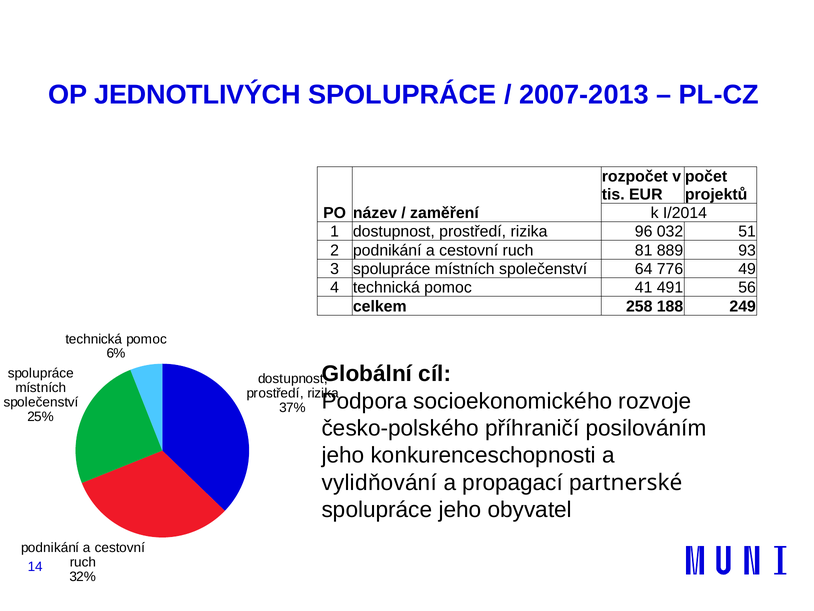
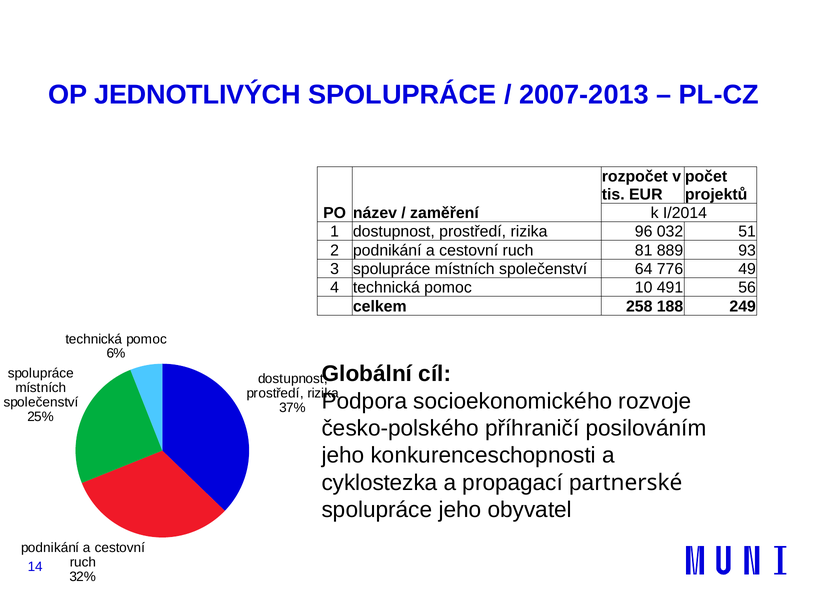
41: 41 -> 10 (644, 287)
vylidňování: vylidňování -> cyklostezka (380, 482)
